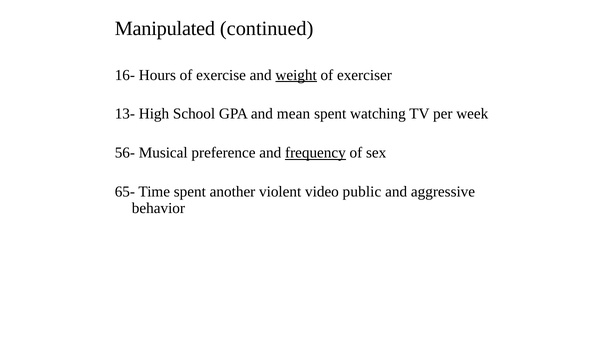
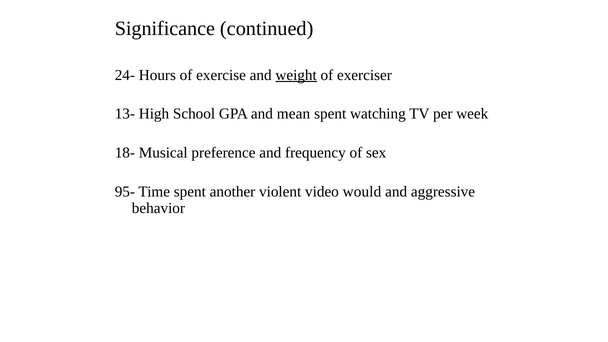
Manipulated: Manipulated -> Significance (165, 28)
16-: 16- -> 24- (125, 75)
56-: 56- -> 18- (125, 153)
frequency underline: present -> none (315, 153)
65-: 65- -> 95- (125, 192)
public: public -> would (362, 192)
